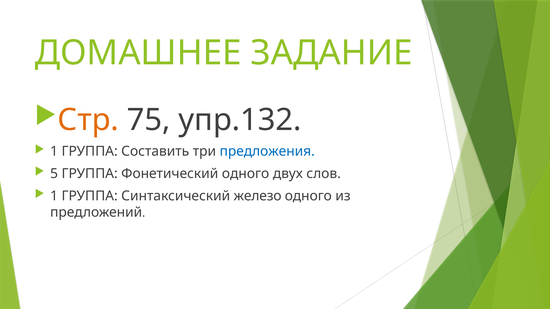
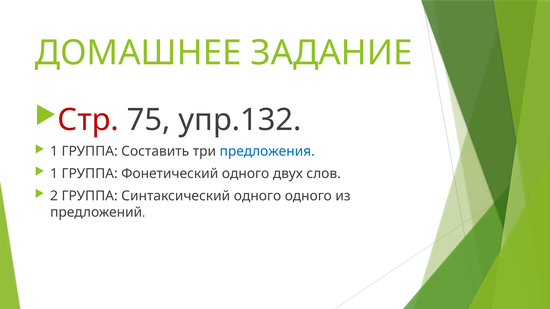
Стр colour: orange -> red (88, 120)
5: 5 -> 1 (54, 174)
1: 1 -> 2 (54, 196)
Синтаксический железо: железо -> одного (258, 196)
